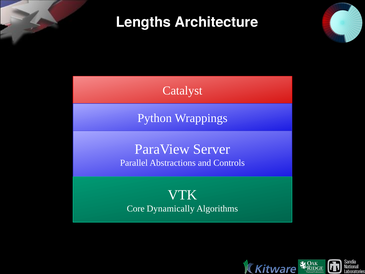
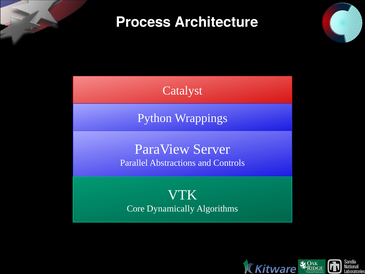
Lengths: Lengths -> Process (143, 22)
